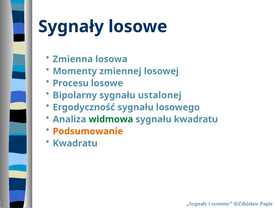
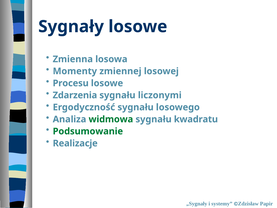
Bipolarny: Bipolarny -> Zdarzenia (75, 95)
ustalonej: ustalonej -> liczonymi (160, 95)
Podsumowanie colour: orange -> green (88, 131)
Kwadratu: Kwadratu -> Realizacje (75, 143)
